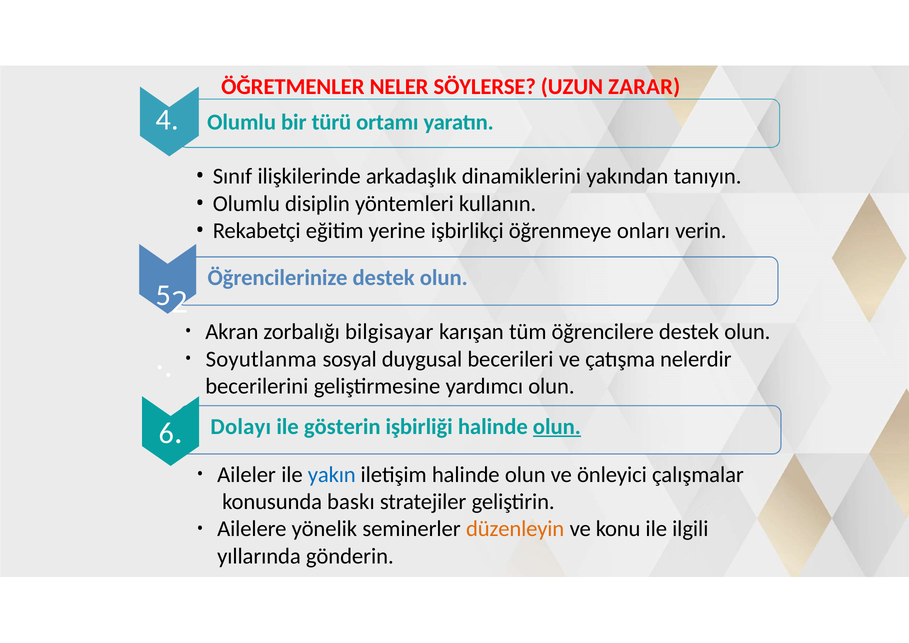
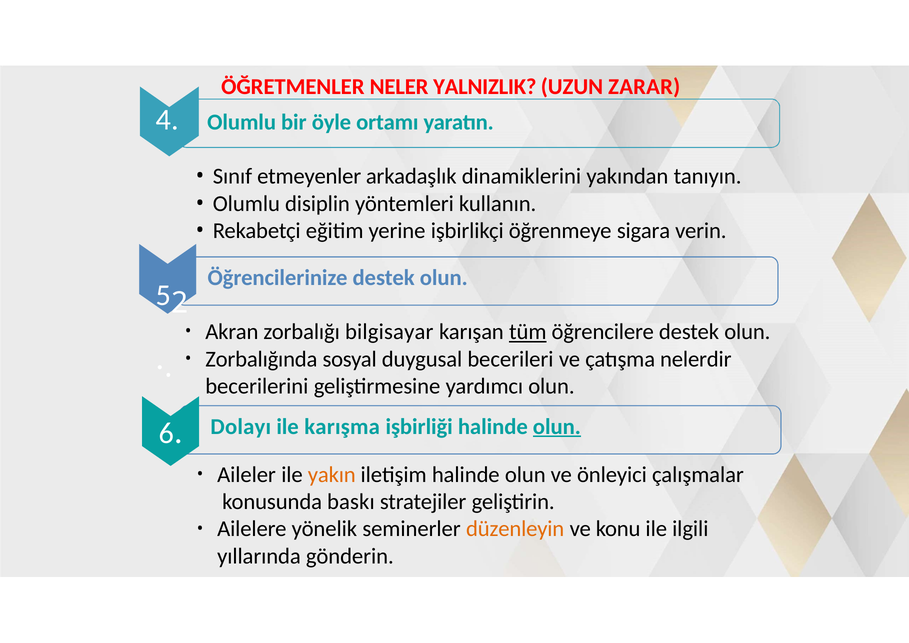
SÖYLERSE: SÖYLERSE -> YALNIZLIK (485, 87)
türü: türü -> öyle (331, 122)
ilişkilerinde: ilişkilerinde -> etmeyenler (309, 176)
onları: onları -> sigara (644, 231)
tüm underline: none -> present (528, 332)
Soyutlanma: Soyutlanma -> Zorbalığında (261, 359)
gösterin: gösterin -> karışma (342, 427)
yakın colour: blue -> orange (332, 474)
